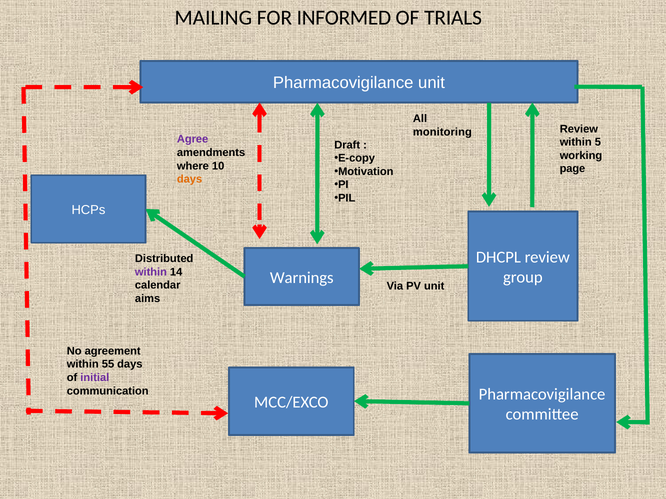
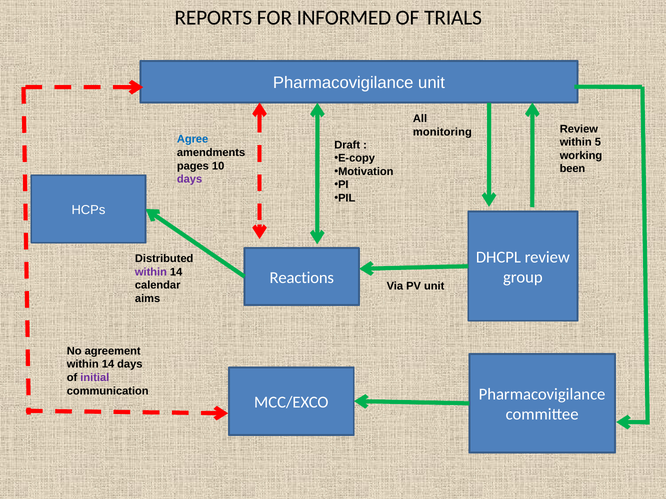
MAILING: MAILING -> REPORTS (213, 18)
Agree colour: purple -> blue (193, 139)
where: where -> pages (193, 166)
page: page -> been (572, 169)
days colour: orange -> purple (190, 179)
Warnings: Warnings -> Reactions (302, 278)
55: 55 -> 14 (108, 365)
